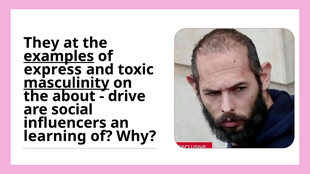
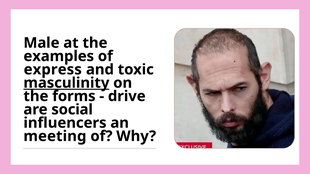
They: They -> Male (41, 43)
examples underline: present -> none (59, 56)
about: about -> forms (74, 96)
learning: learning -> meeting (55, 136)
